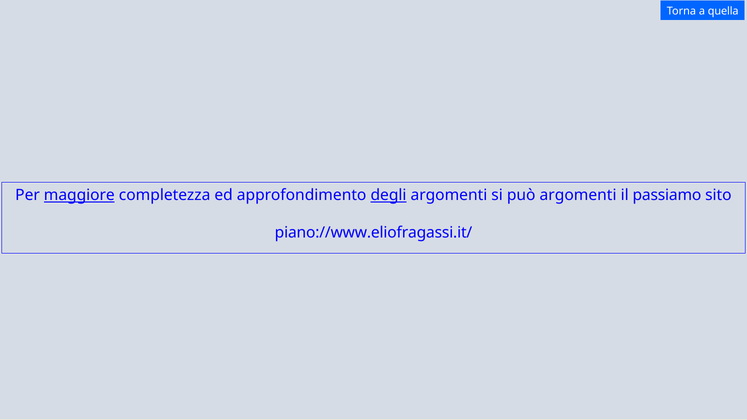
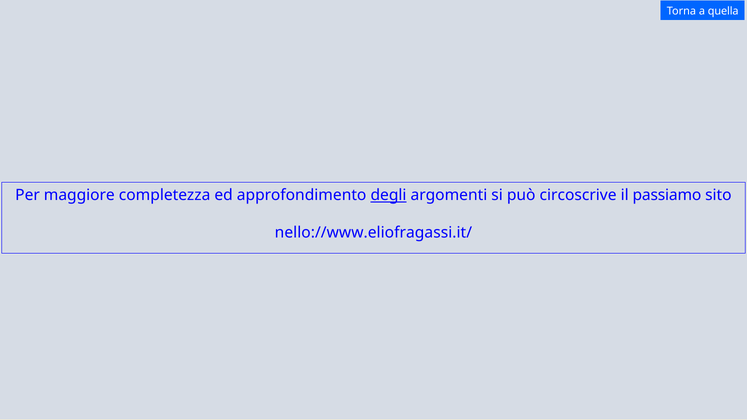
maggiore underline: present -> none (79, 195)
può argomenti: argomenti -> circoscrive (578, 195)
piano://www.eliofragassi.it/: piano://www.eliofragassi.it/ -> nello://www.eliofragassi.it/ (373, 233)
